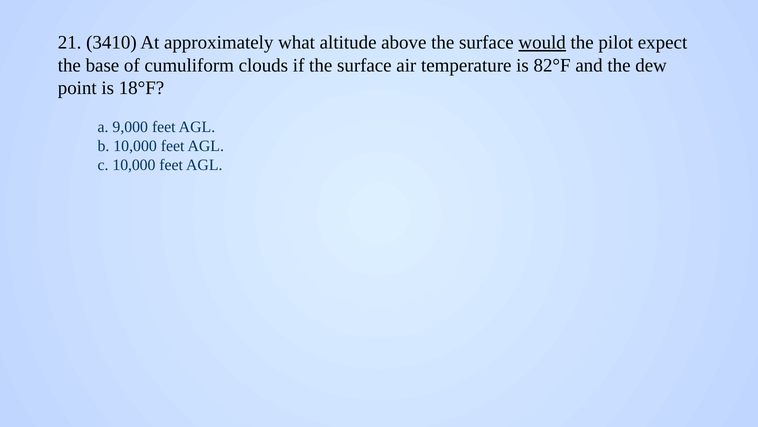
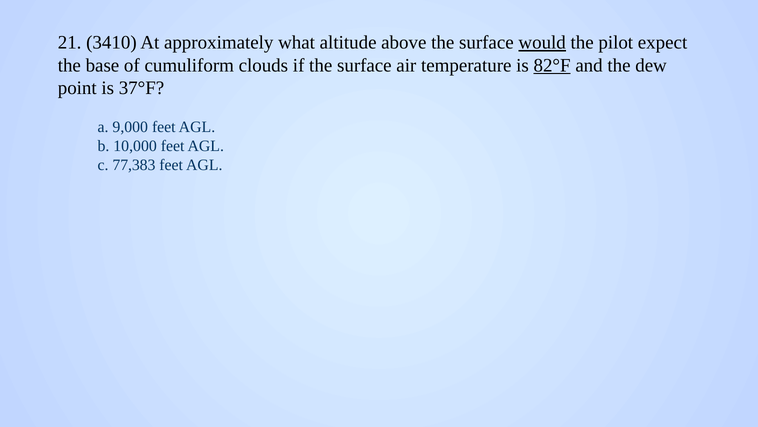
82°F underline: none -> present (552, 65)
18°F: 18°F -> 37°F (141, 88)
c 10,000: 10,000 -> 77,383 (134, 165)
